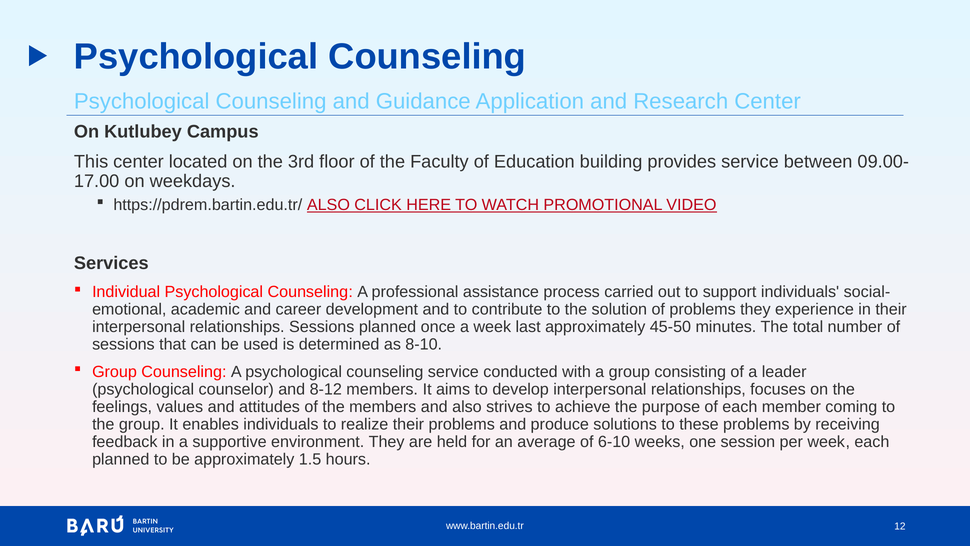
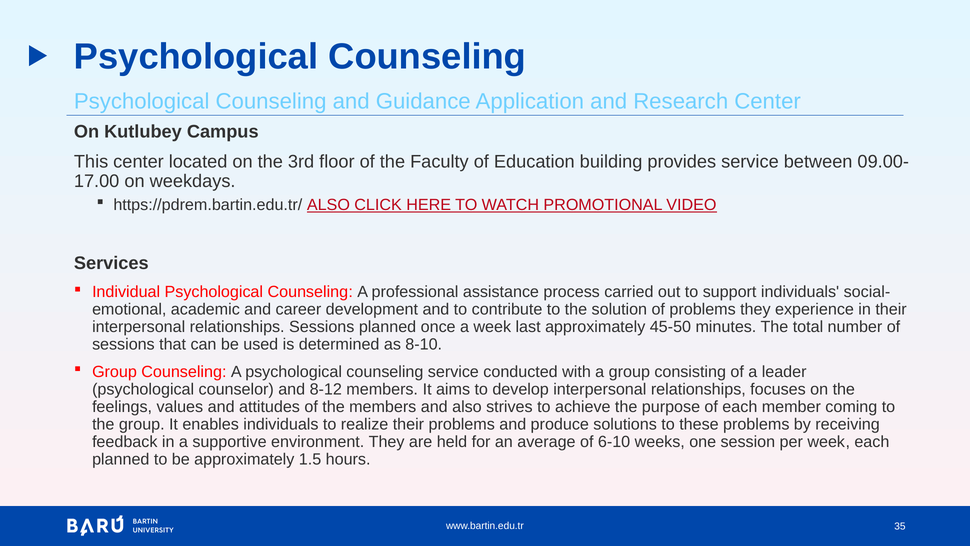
12: 12 -> 35 (900, 526)
